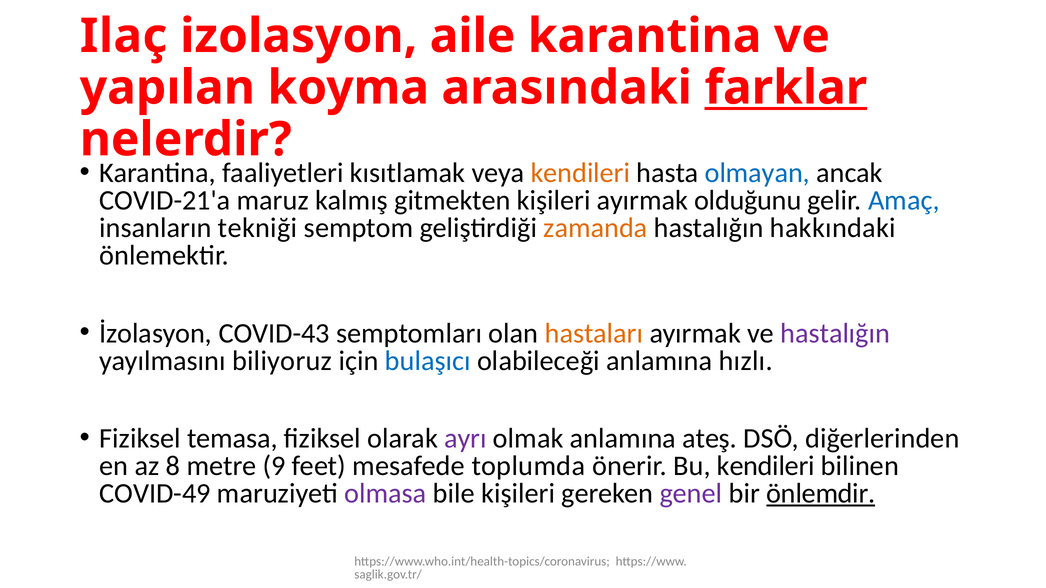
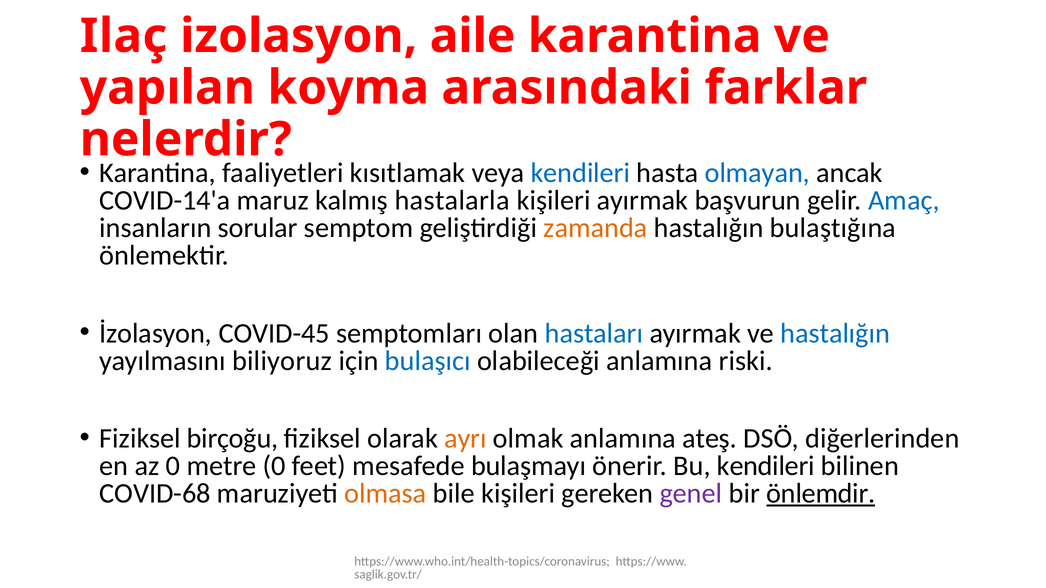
farklar underline: present -> none (786, 88)
kendileri colour: orange -> blue (580, 173)
COVID-21'a: COVID-21'a -> COVID-14'a (165, 201)
gitmekten: gitmekten -> hastalarla (452, 201)
olduğunu: olduğunu -> başvurun (748, 201)
tekniği: tekniği -> sorular (258, 228)
hakkındaki: hakkındaki -> bulaştığına (833, 228)
COVID-43: COVID-43 -> COVID-45 (274, 333)
hastaları colour: orange -> blue (594, 333)
hastalığın colour: purple -> blue (835, 333)
hızlı: hızlı -> riski (746, 361)
temasa: temasa -> birçoğu (232, 439)
ayrı colour: purple -> orange (465, 439)
az 8: 8 -> 0 (173, 466)
metre 9: 9 -> 0 (274, 466)
toplumda: toplumda -> bulaşmayı (529, 466)
COVID-49: COVID-49 -> COVID-68 (155, 494)
olmasa colour: purple -> orange (385, 494)
